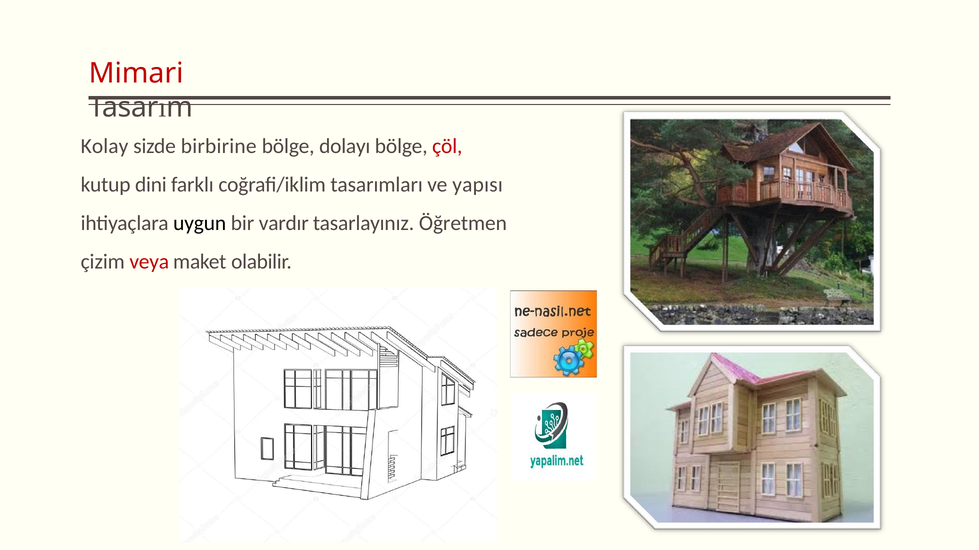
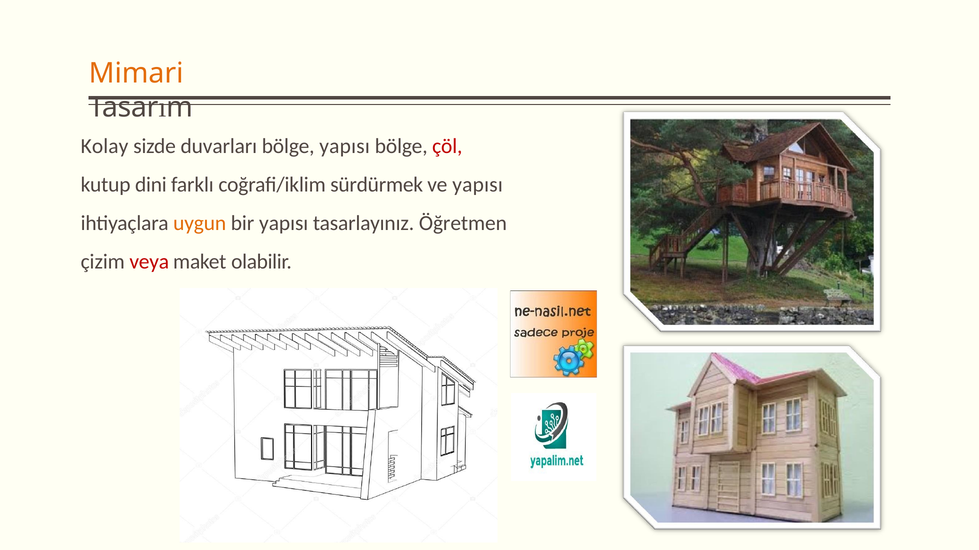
Mimari colour: red -> orange (136, 73)
birbirine: birbirine -> duvarları (219, 146)
bölge dolayı: dolayı -> yapısı (345, 146)
tasarımları: tasarımları -> sürdürmek (377, 185)
uygun colour: black -> orange (200, 224)
bir vardır: vardır -> yapısı (284, 224)
